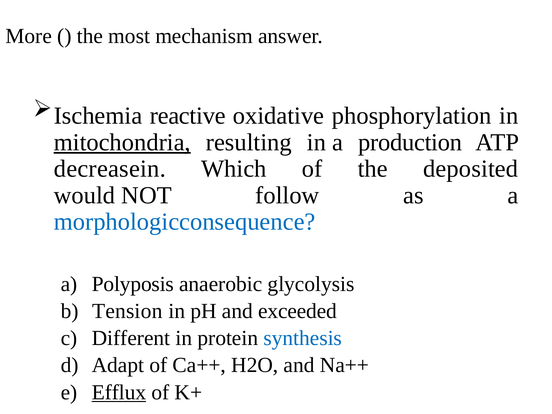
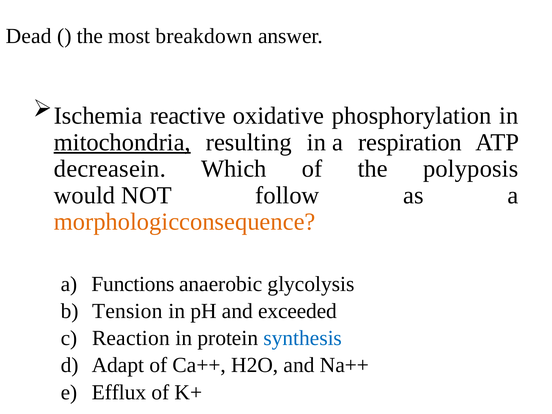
More: More -> Dead (29, 36)
mechanism: mechanism -> breakdown (204, 36)
production: production -> respiration (410, 142)
deposited: deposited -> polyposis (471, 169)
morphologicconsequence colour: blue -> orange (185, 222)
Polyposis: Polyposis -> Functions (133, 284)
Different: Different -> Reaction (131, 338)
Efflux underline: present -> none (119, 392)
